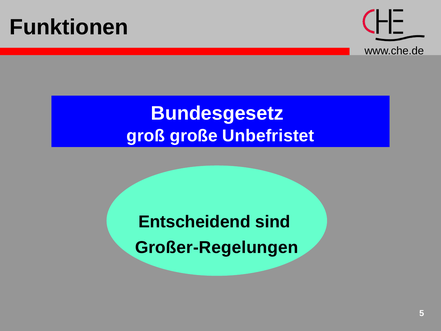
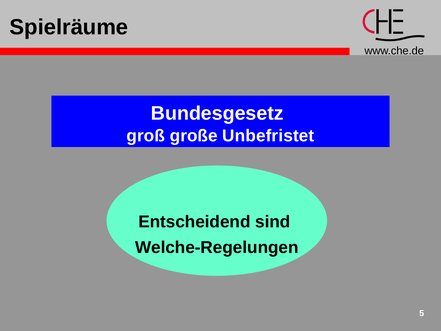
Funktionen: Funktionen -> Spielräume (69, 27)
Großer-Regelungen: Großer-Regelungen -> Welche-Regelungen (217, 247)
